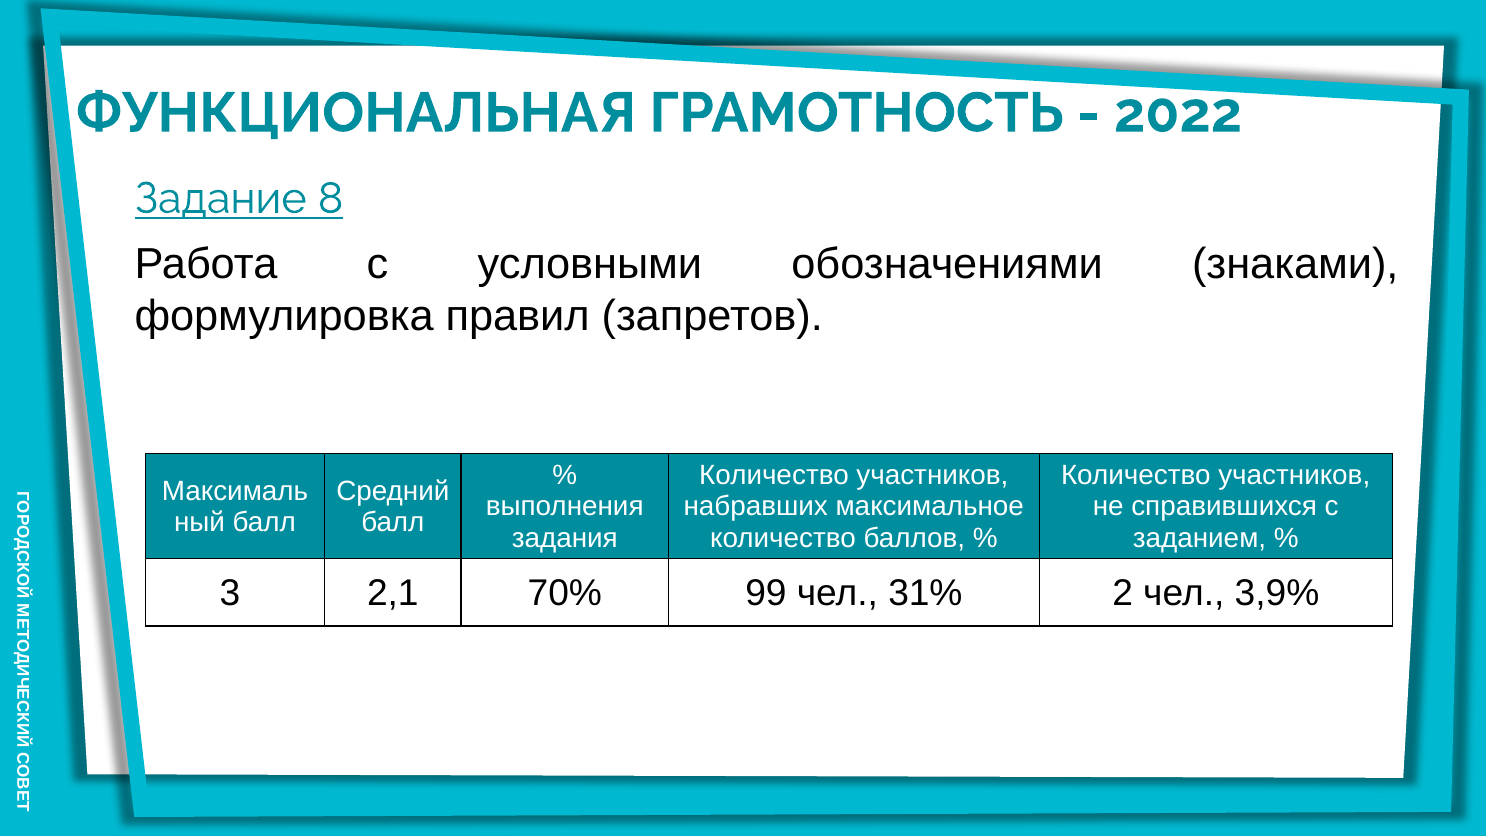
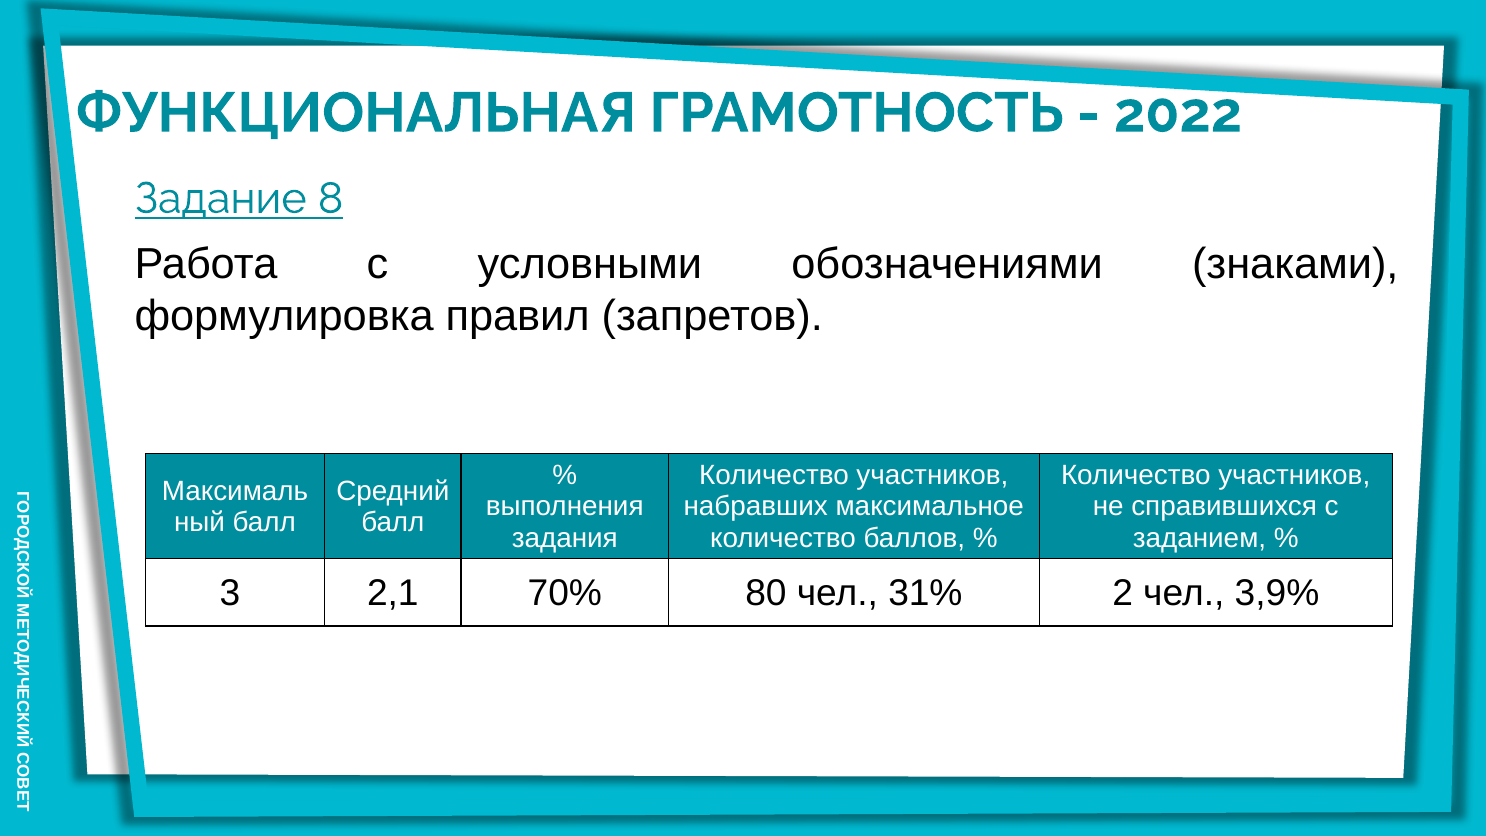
99: 99 -> 80 (766, 593)
